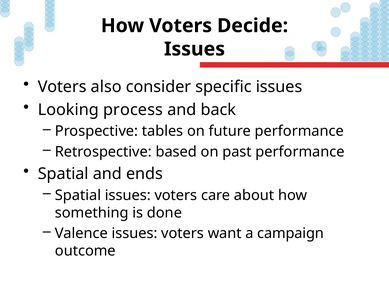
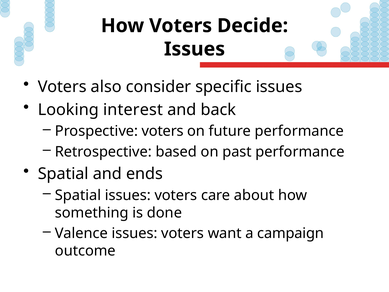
process: process -> interest (133, 110)
Prospective tables: tables -> voters (163, 131)
